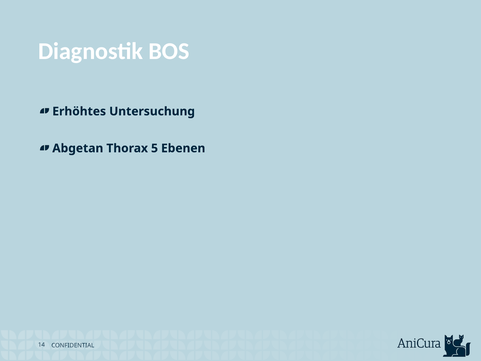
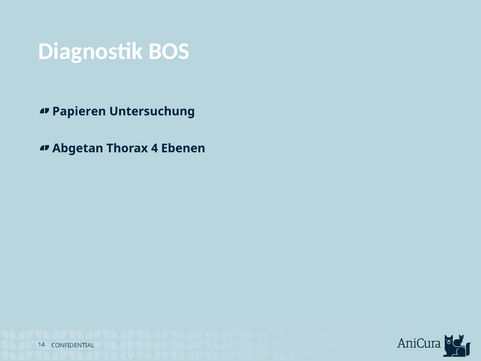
Erhöhtes: Erhöhtes -> Papieren (79, 111)
5: 5 -> 4 (155, 148)
